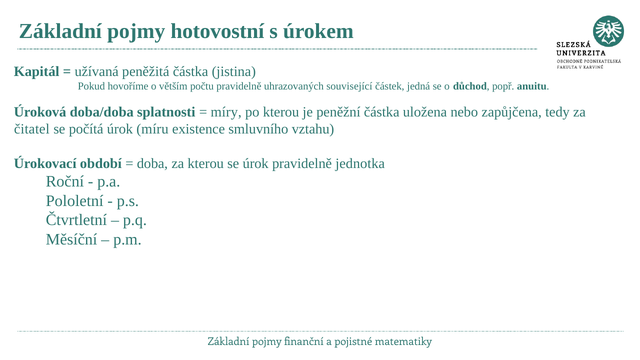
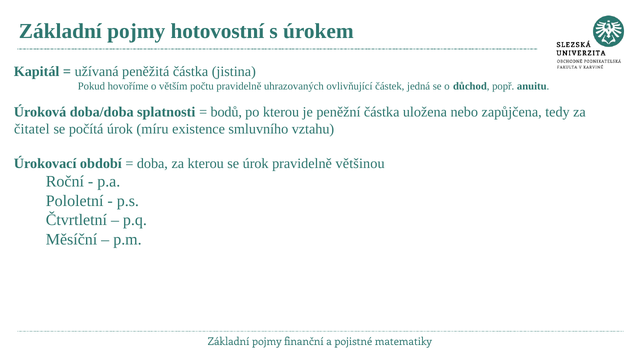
související: související -> ovlivňující (349, 86)
míry: míry -> bodů (226, 112)
jednotka: jednotka -> většinou (360, 163)
